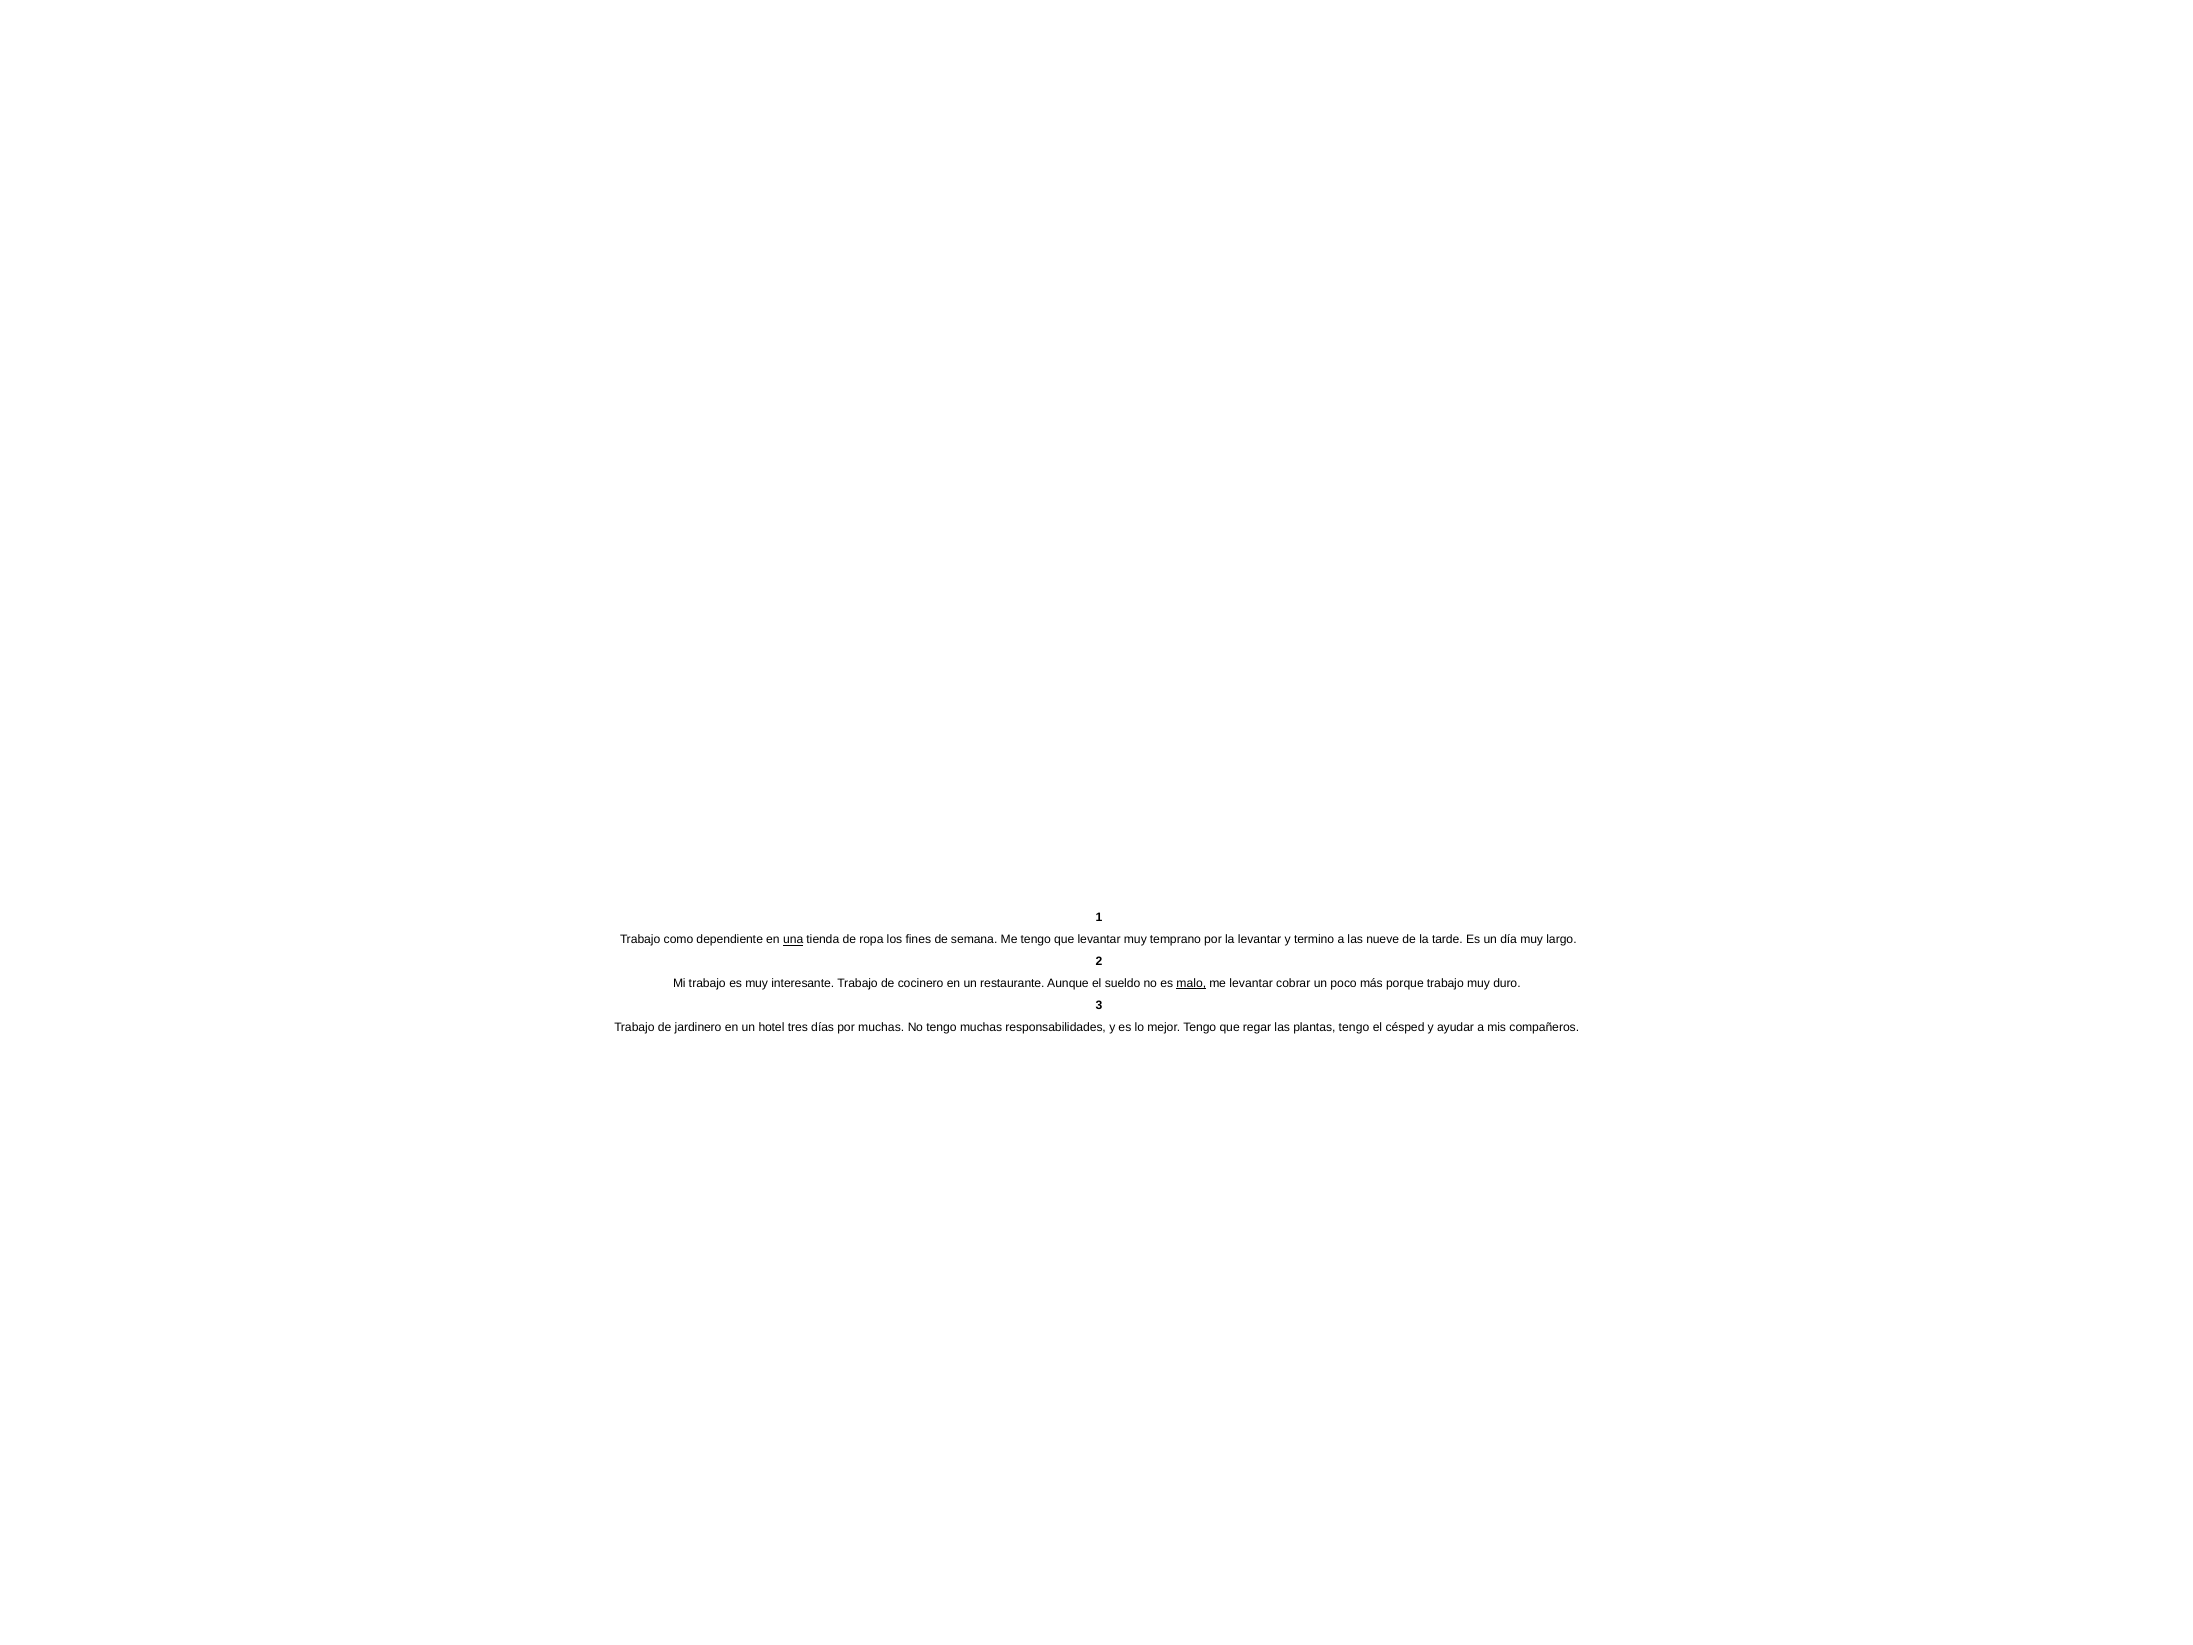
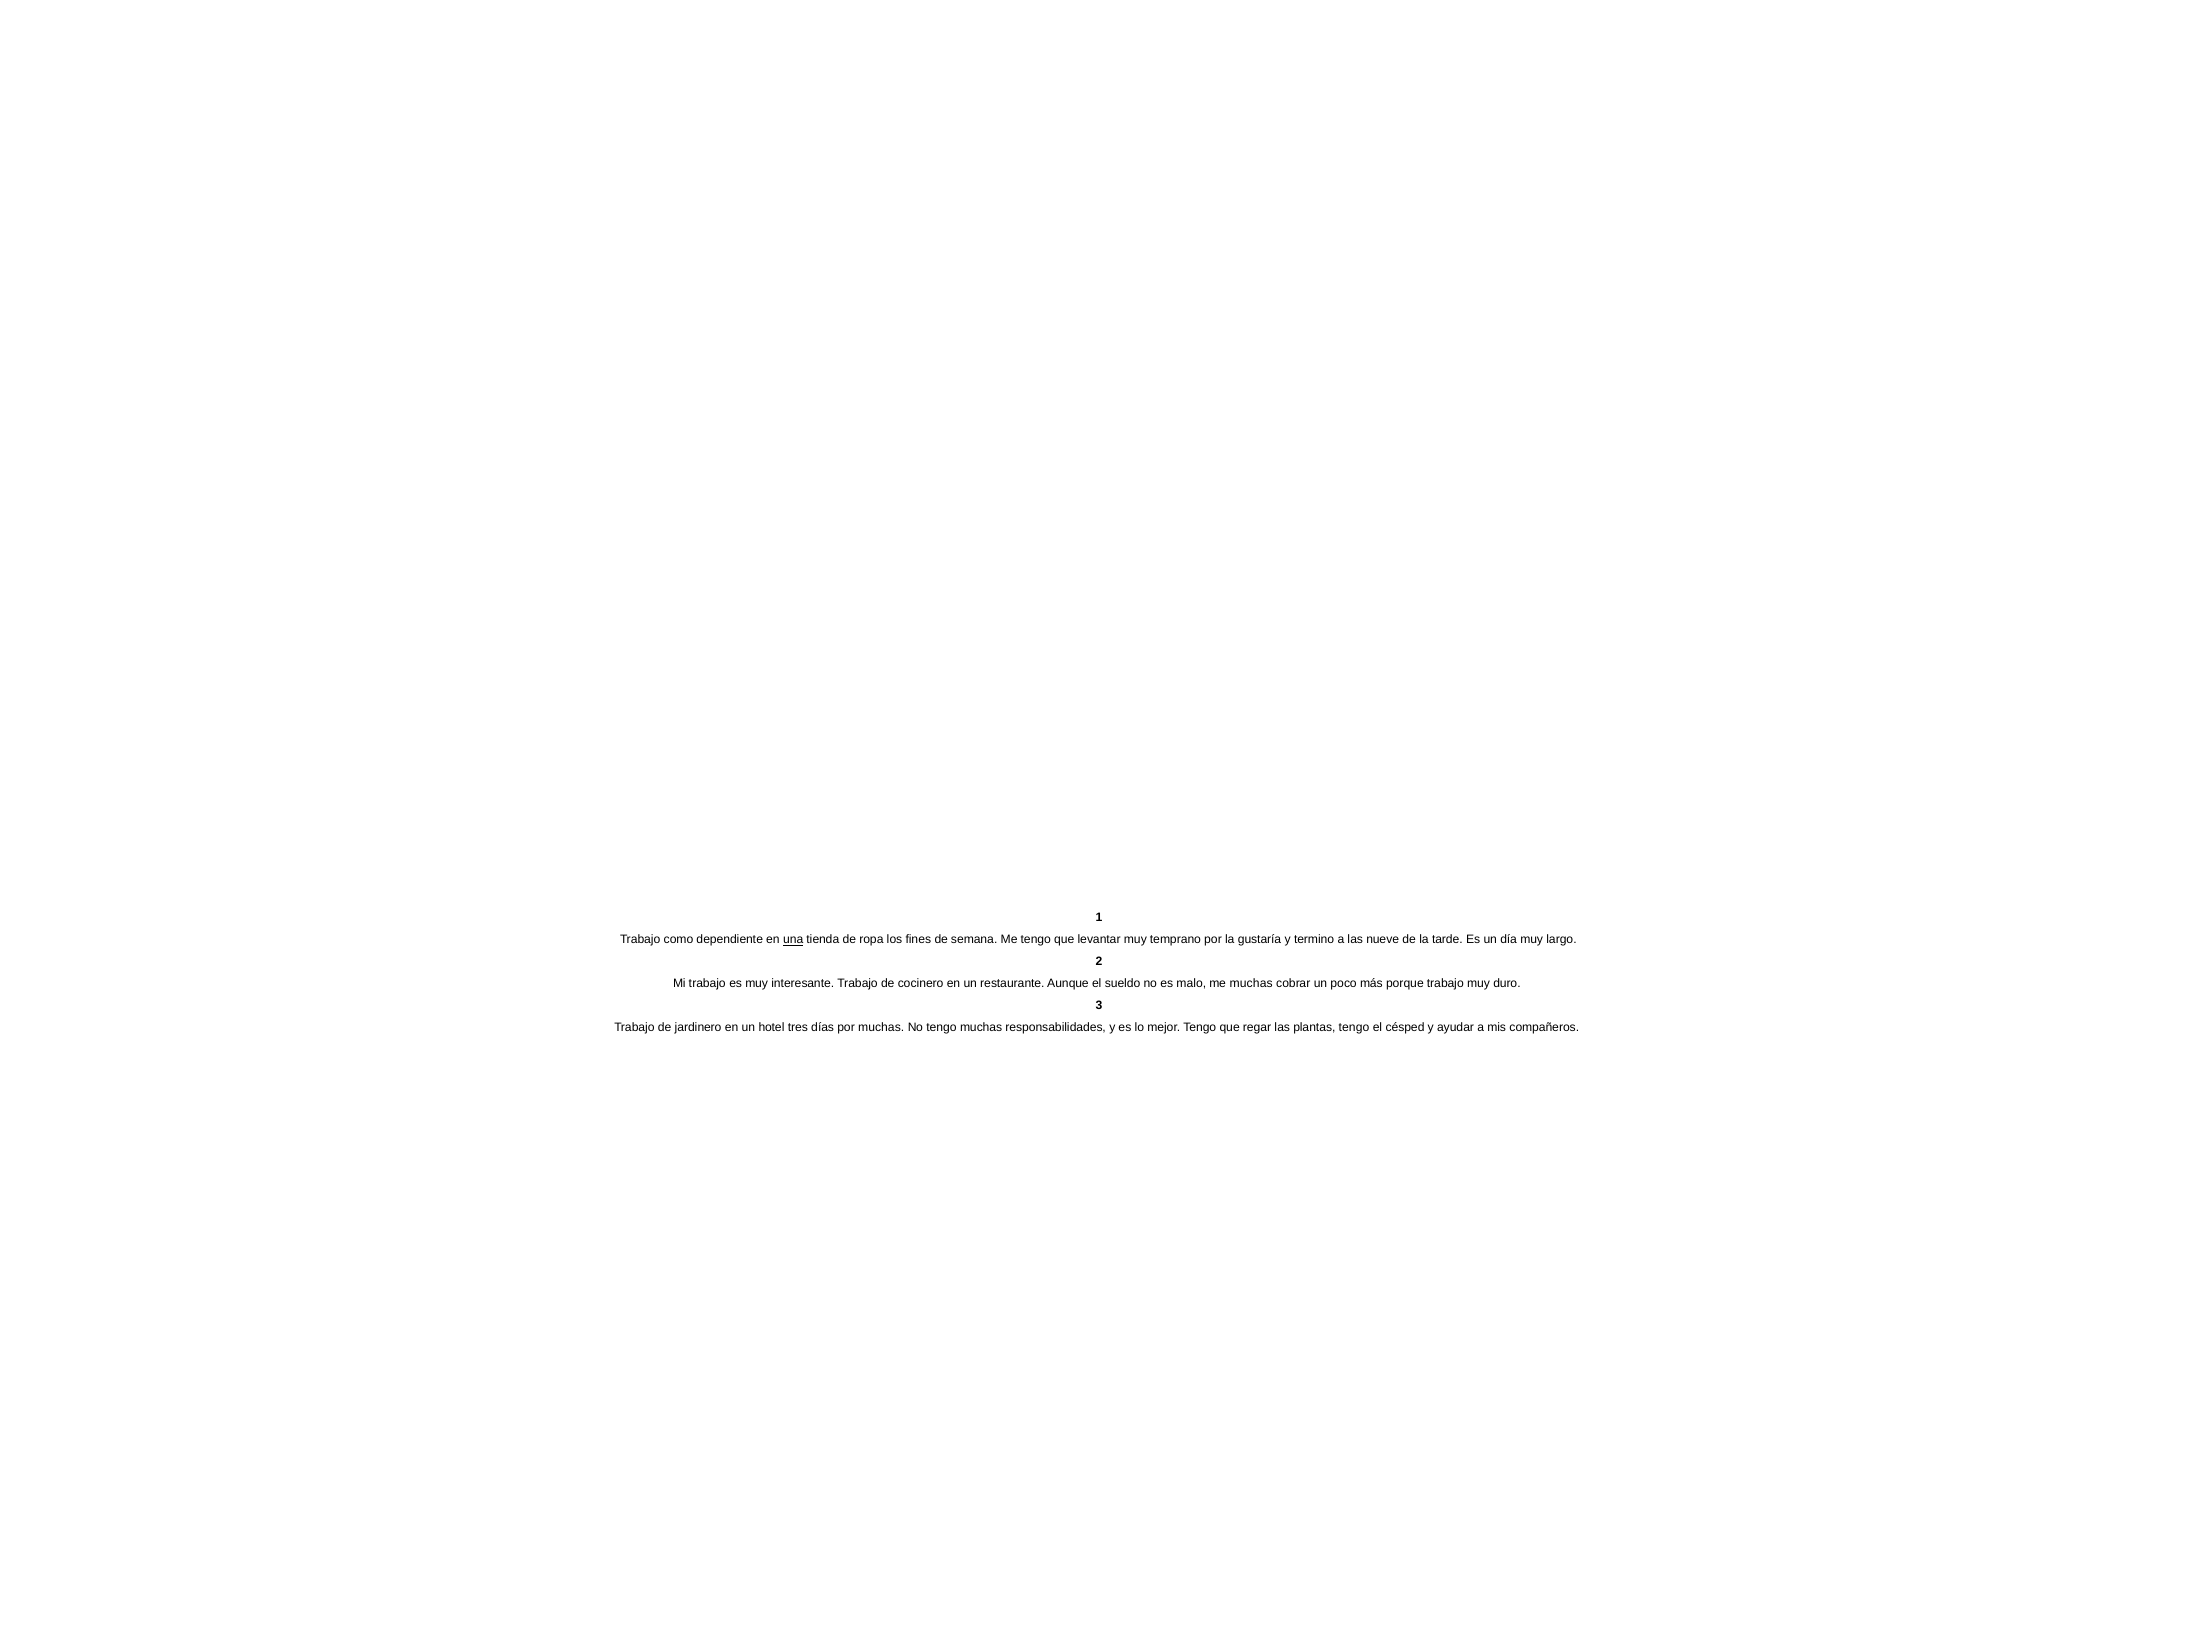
la levantar: levantar -> gustaría (1260, 940)
malo underline: present -> none (1191, 983)
me levantar: levantar -> muchas (1251, 983)
